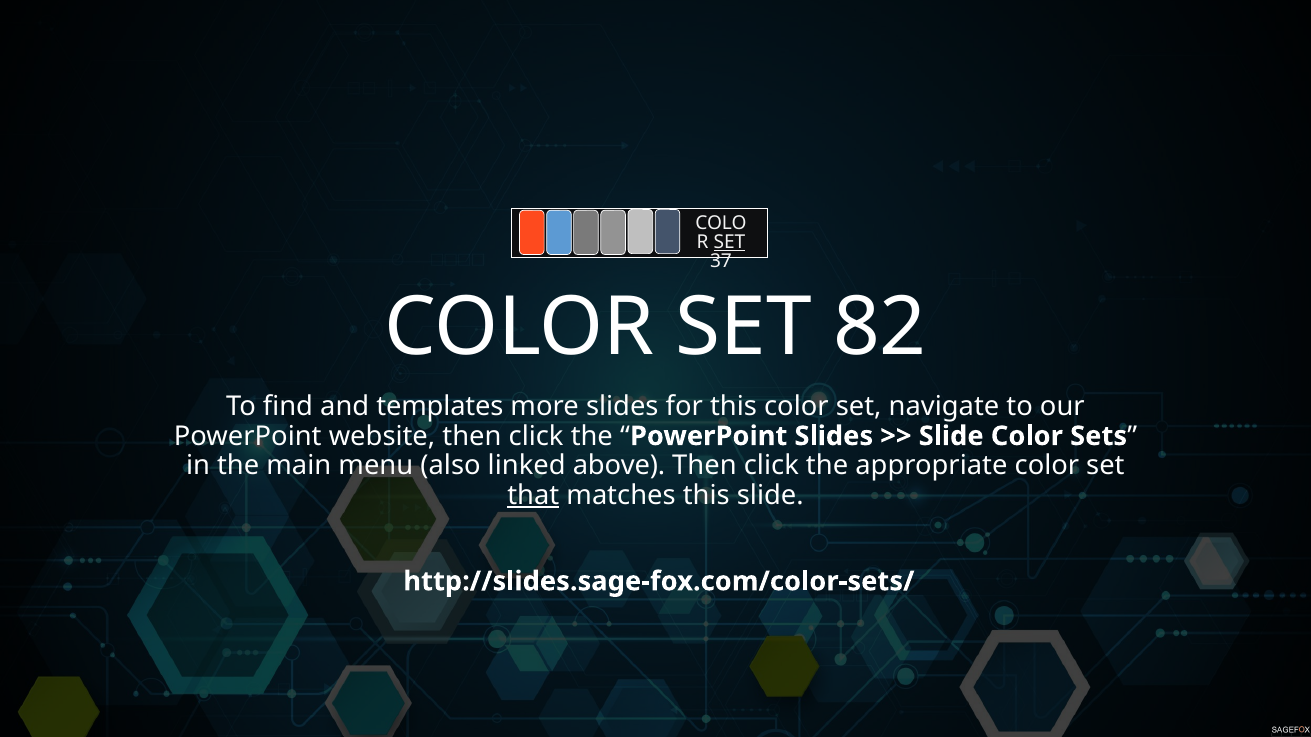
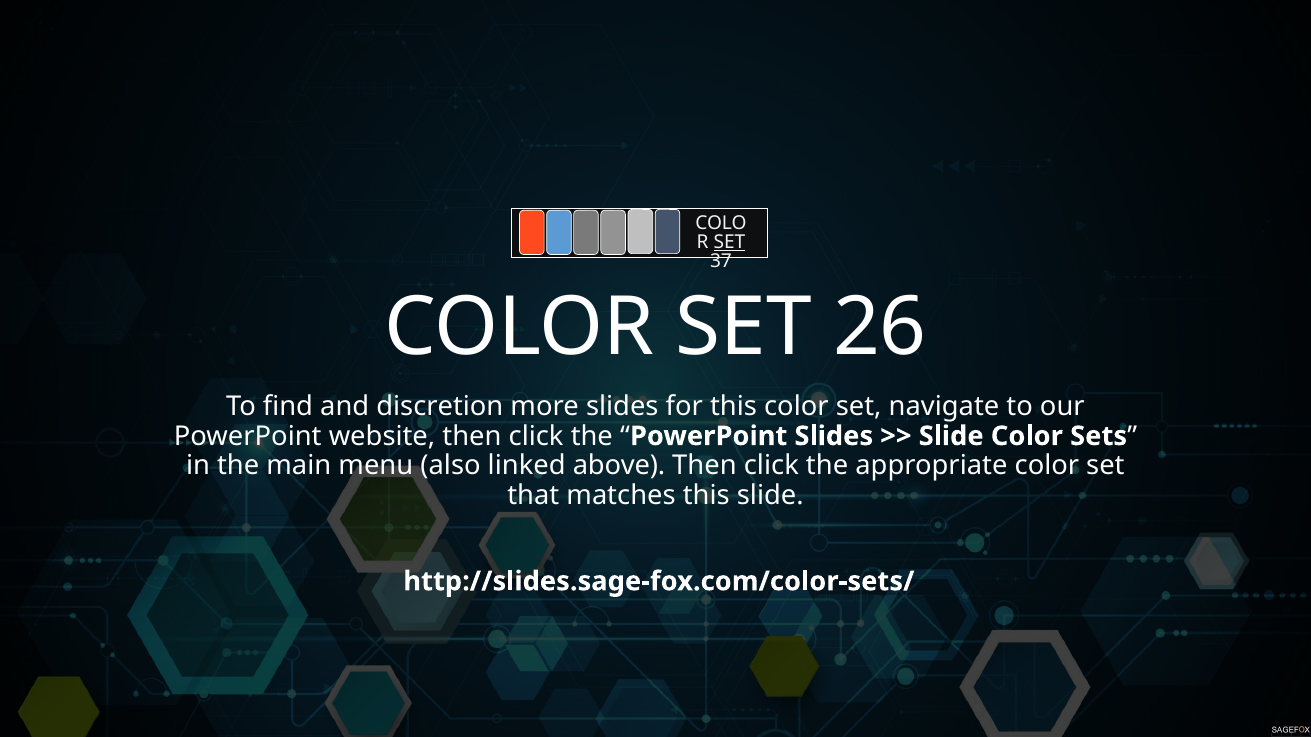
82: 82 -> 26 (880, 328)
templates: templates -> discretion (440, 407)
that underline: present -> none (533, 495)
